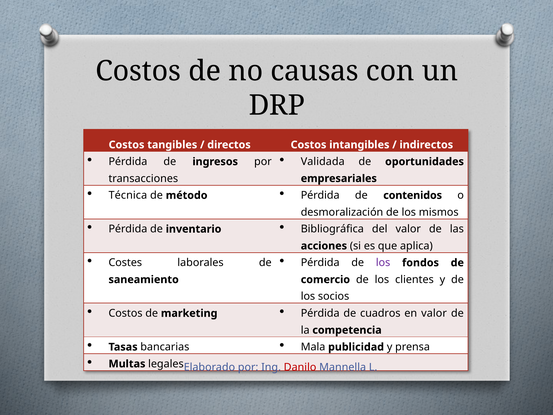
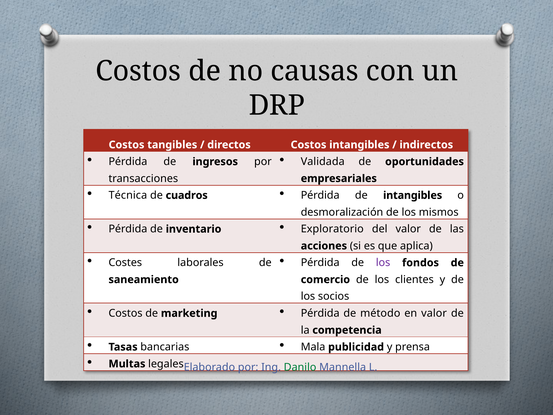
método: método -> cuadros (187, 195)
de contenidos: contenidos -> intangibles (413, 195)
Bibliográfica: Bibliográfica -> Exploratorio (332, 229)
cuadros: cuadros -> método (380, 313)
Danilo colour: red -> green (300, 367)
